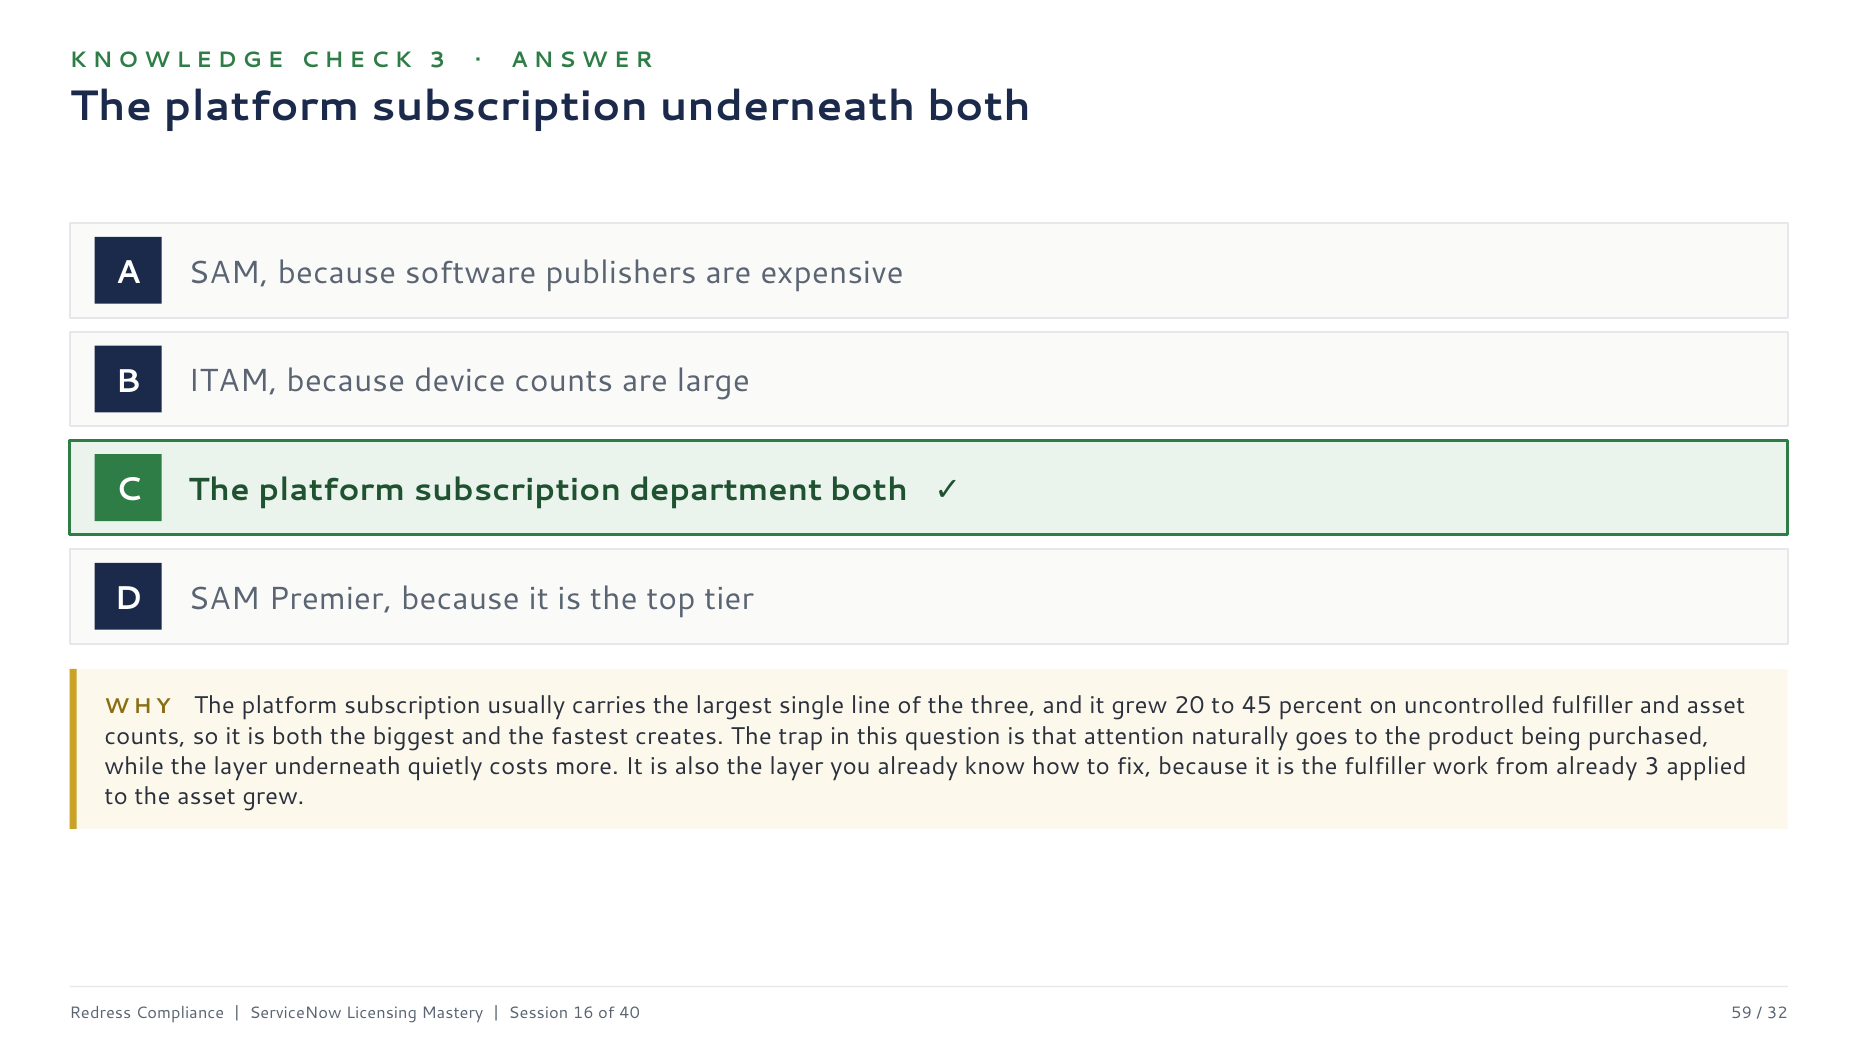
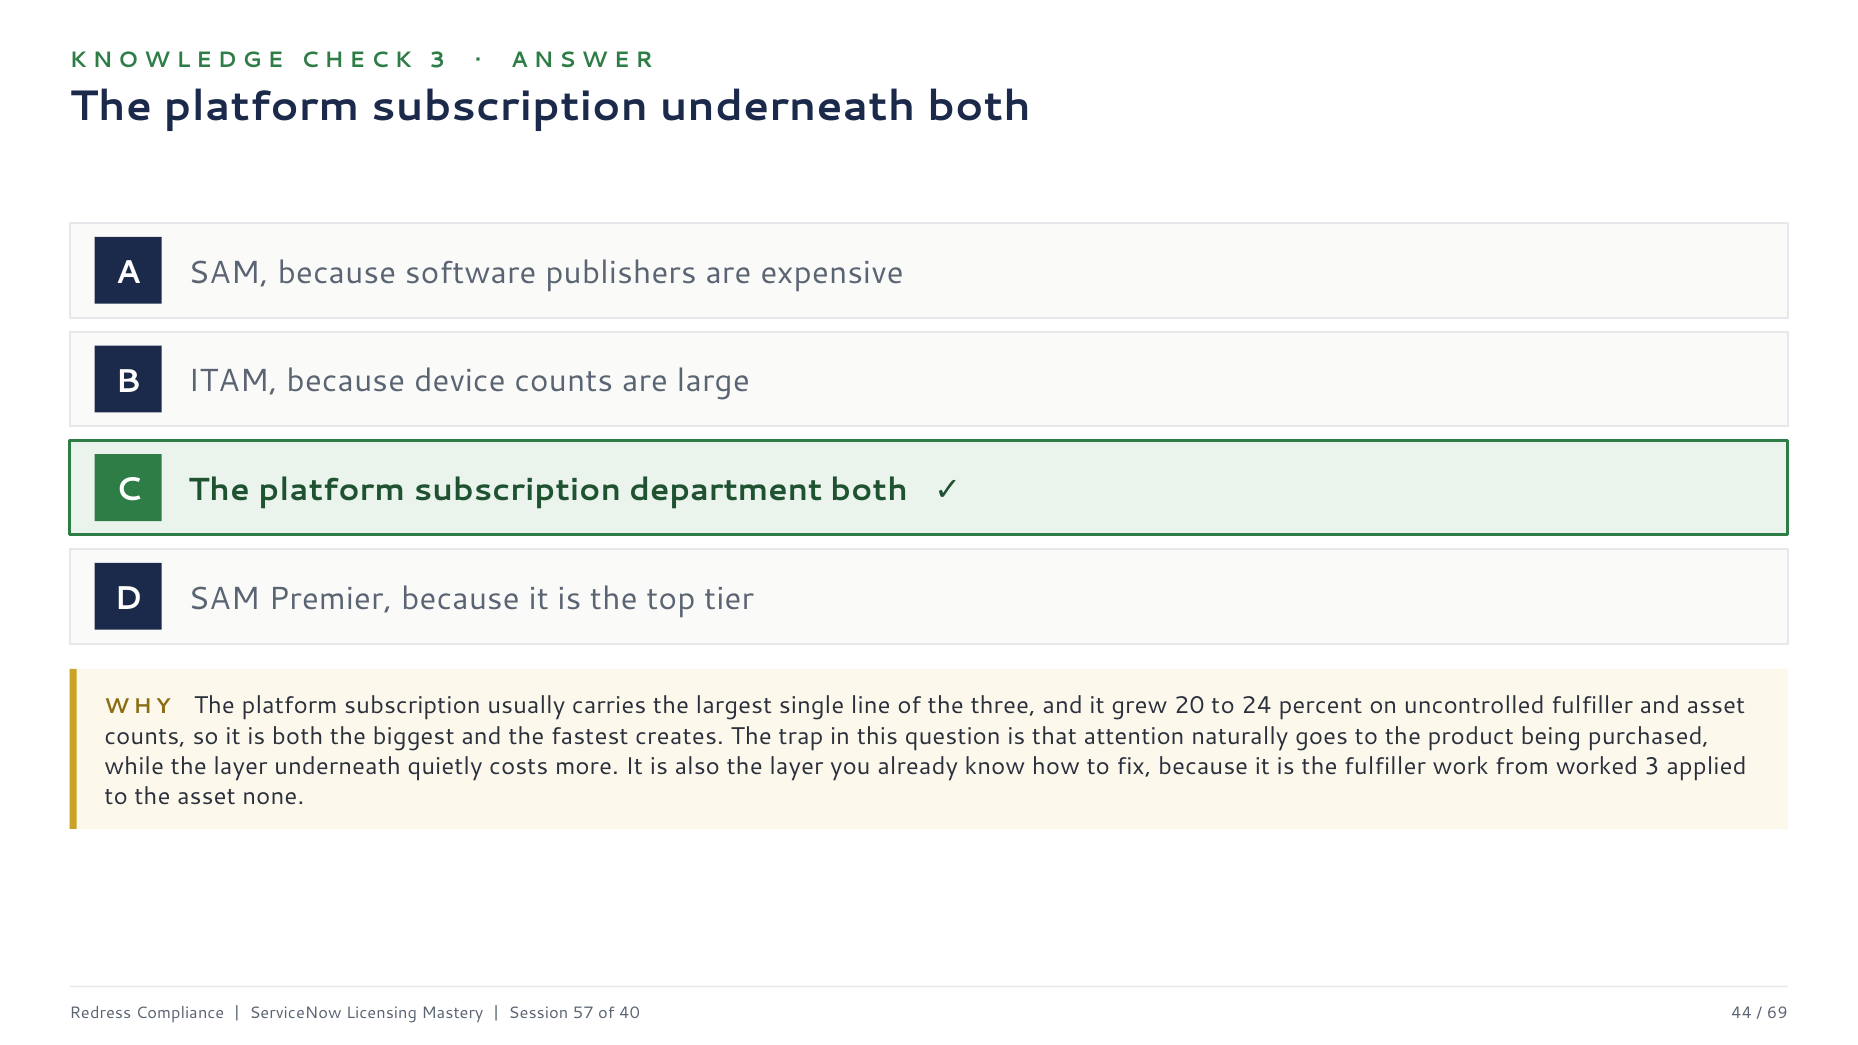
45: 45 -> 24 (1257, 706)
from already: already -> worked (1597, 767)
asset grew: grew -> none (273, 797)
16: 16 -> 57 (583, 1013)
59: 59 -> 44 (1742, 1013)
32: 32 -> 69 (1777, 1013)
